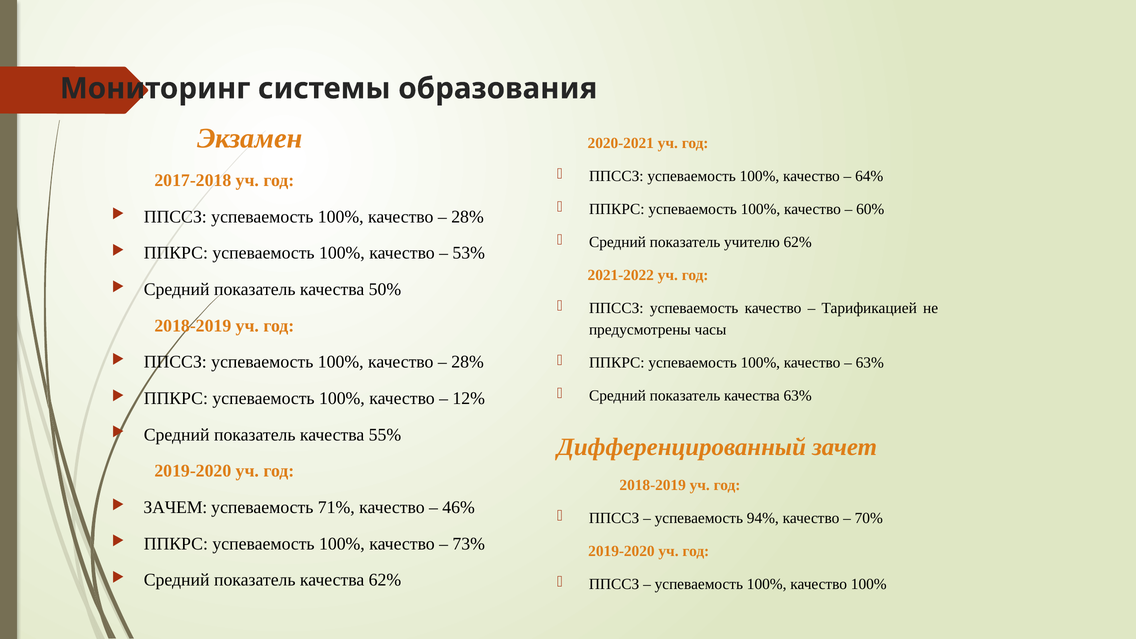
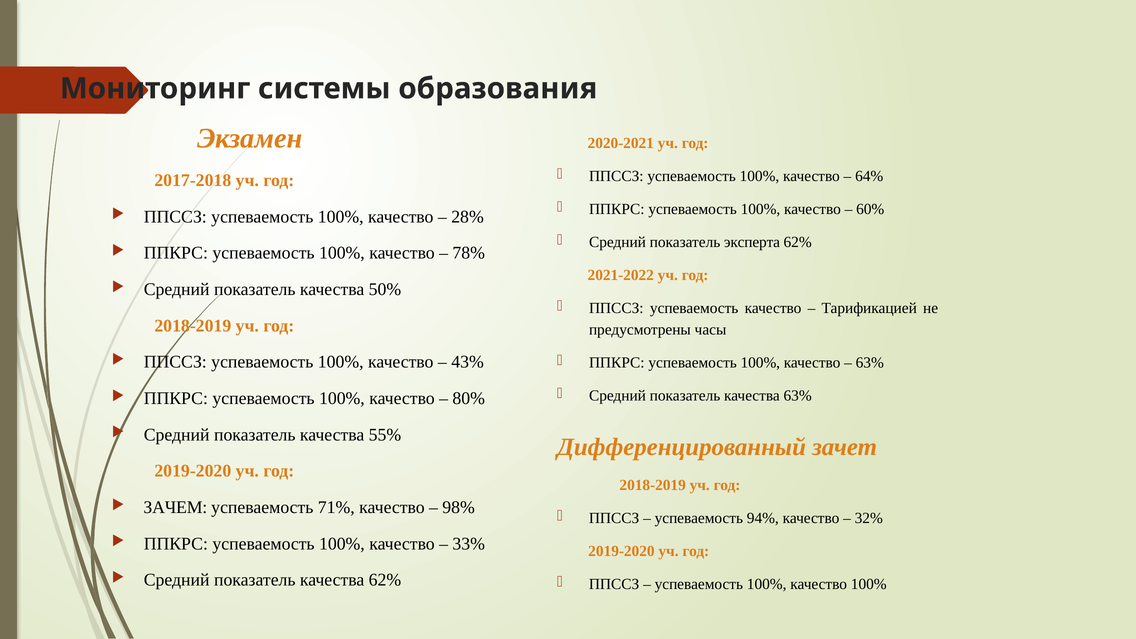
учителю: учителю -> эксперта (752, 242)
53%: 53% -> 78% (469, 253)
28%: 28% -> 43% (468, 362)
12%: 12% -> 80% (469, 398)
46%: 46% -> 98% (459, 507)
70%: 70% -> 32% (869, 518)
73%: 73% -> 33% (469, 544)
